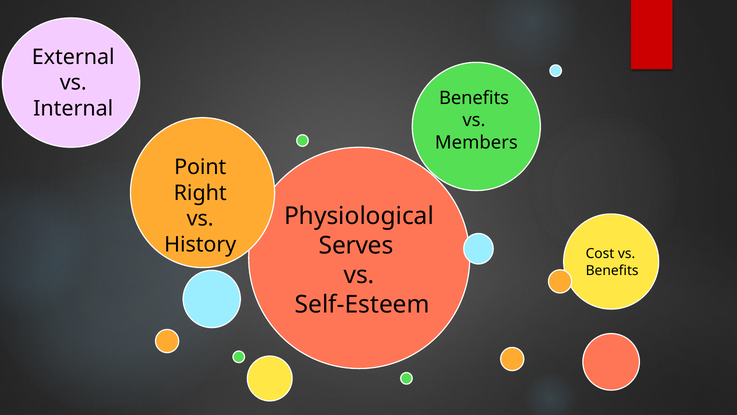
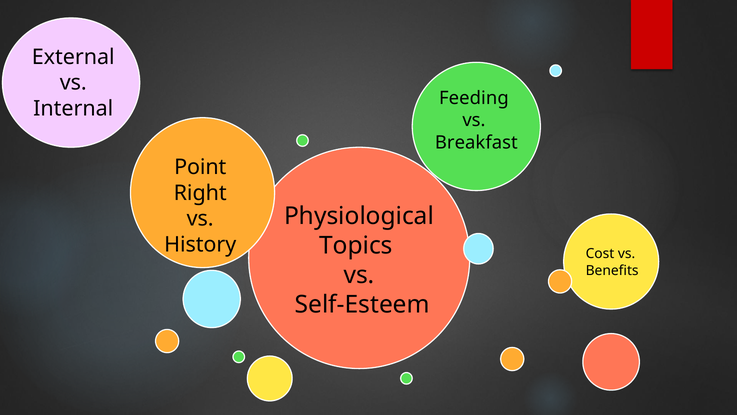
Benefits: Benefits -> Feeding (474, 98)
Members: Members -> Breakfast (476, 142)
Serves: Serves -> Topics (356, 246)
